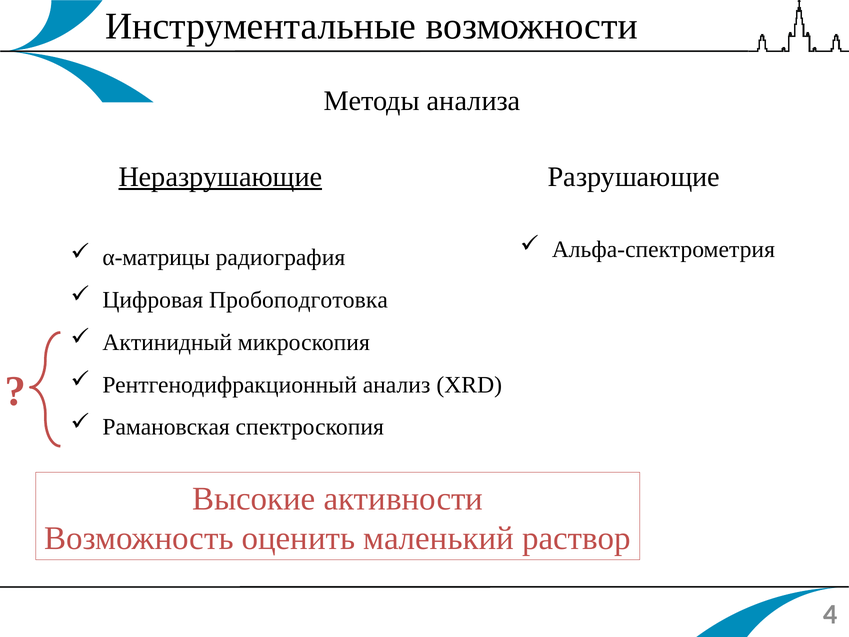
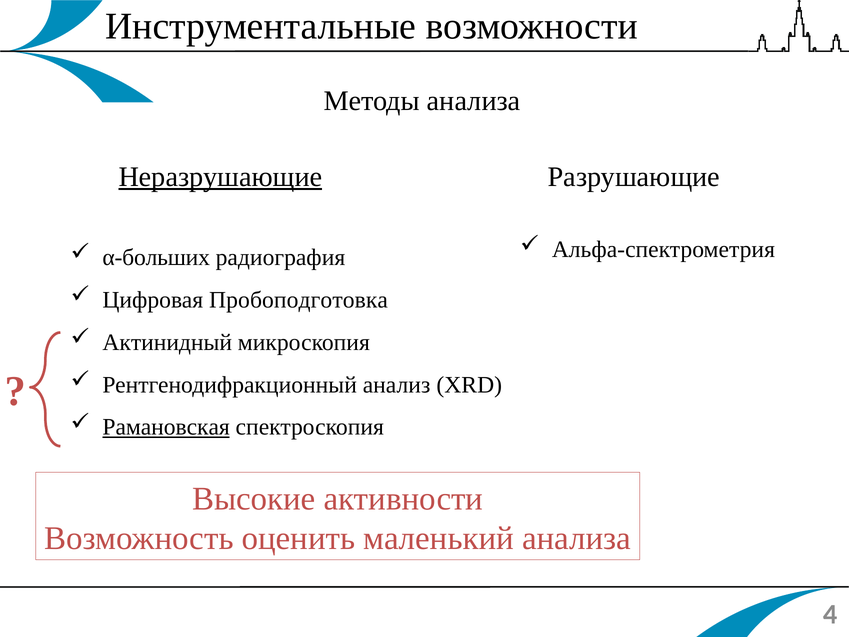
α-матрицы: α-матрицы -> α-больших (156, 257)
Рамановская underline: none -> present (166, 427)
маленький раствор: раствор -> анализа (577, 538)
